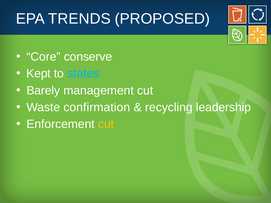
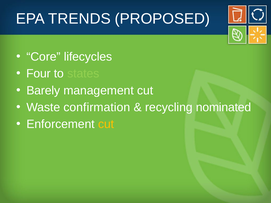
conserve: conserve -> lifecycles (88, 57)
Kept: Kept -> Four (39, 74)
states colour: light blue -> light green (83, 74)
leadership: leadership -> nominated (224, 107)
